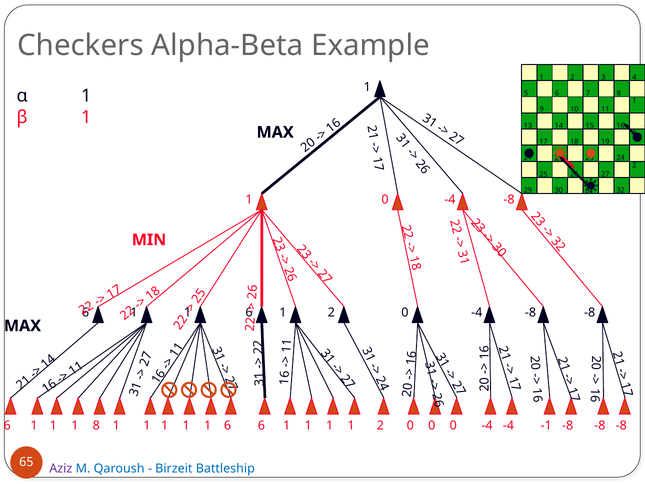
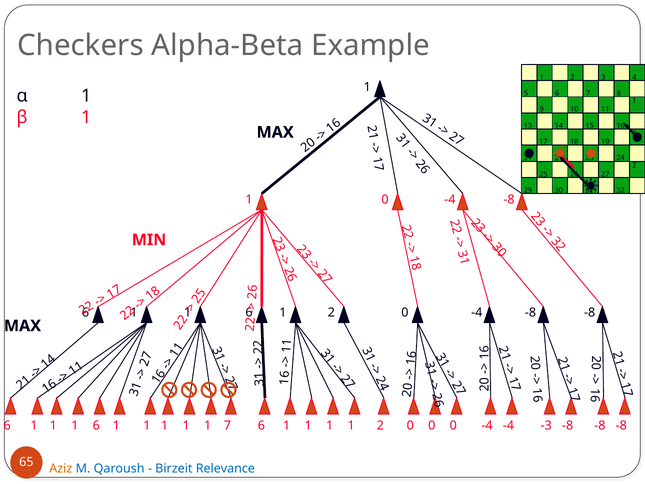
1 1 8: 8 -> 6 (96, 425)
1 1 6: 6 -> 7 (228, 425)
-1: -1 -> -3 (546, 425)
Aziz colour: purple -> orange (61, 468)
Battleship: Battleship -> Relevance (225, 468)
